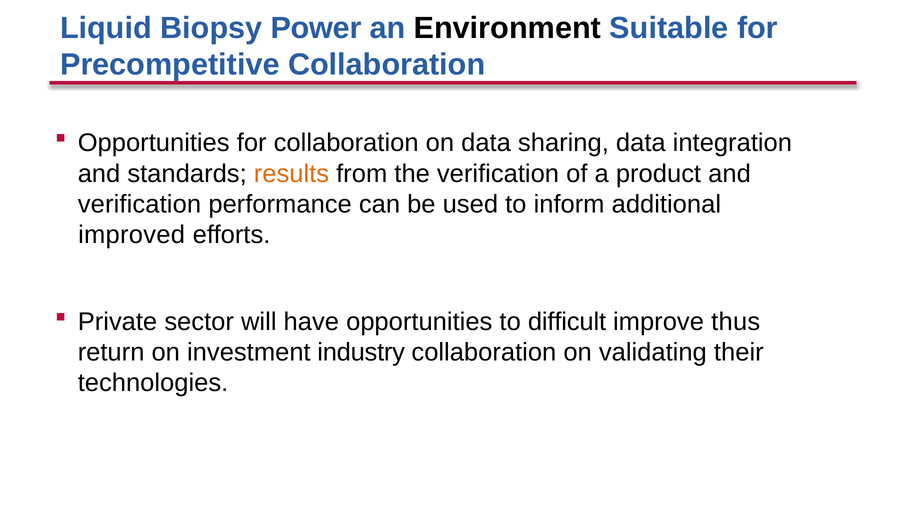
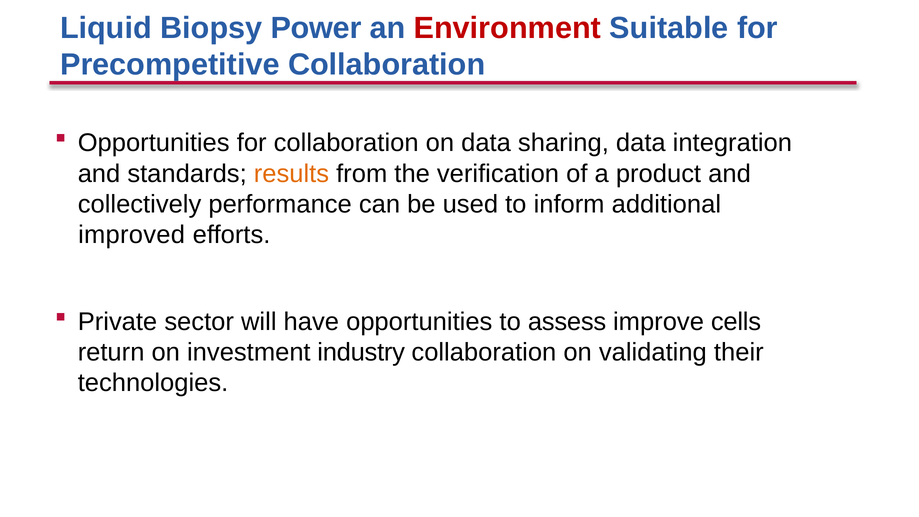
Environment colour: black -> red (507, 28)
verification: verification -> collectively (140, 204)
difficult: difficult -> assess (567, 322)
thus: thus -> cells (736, 322)
